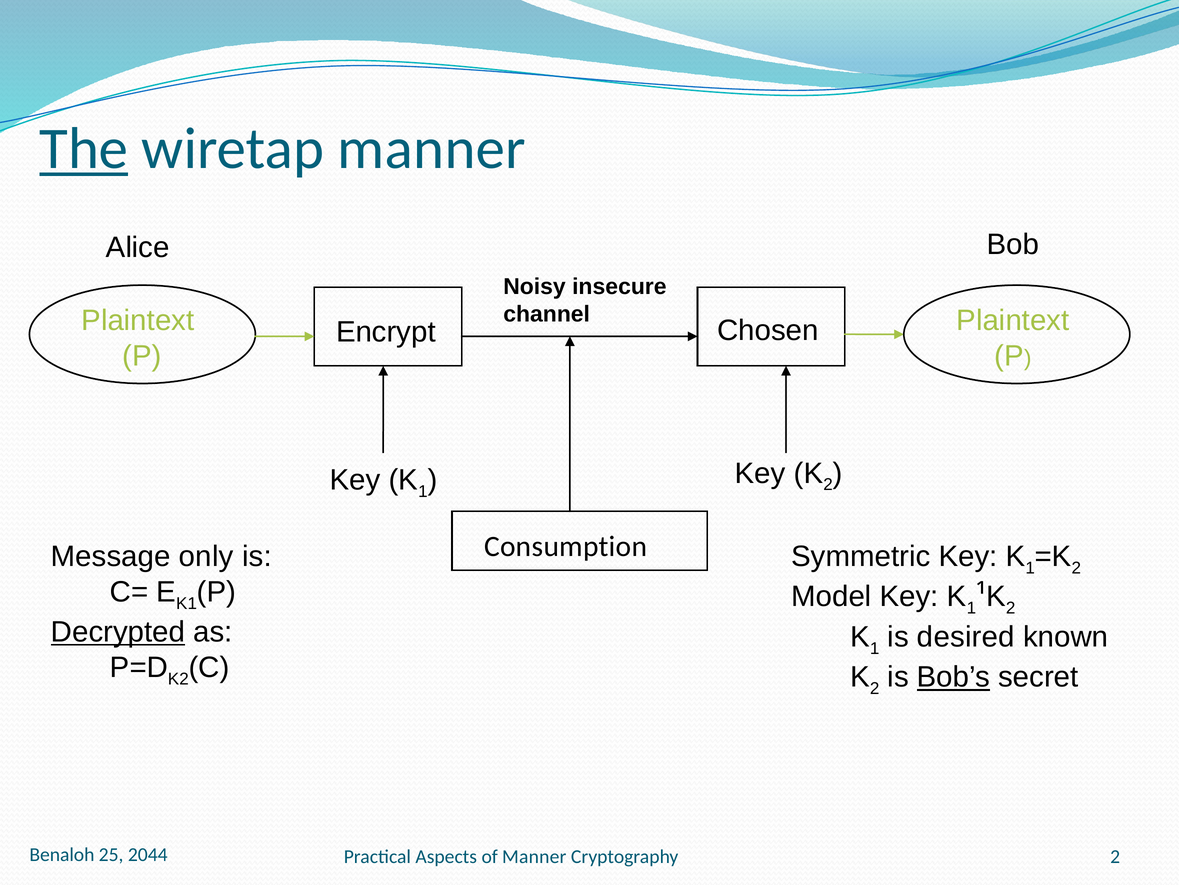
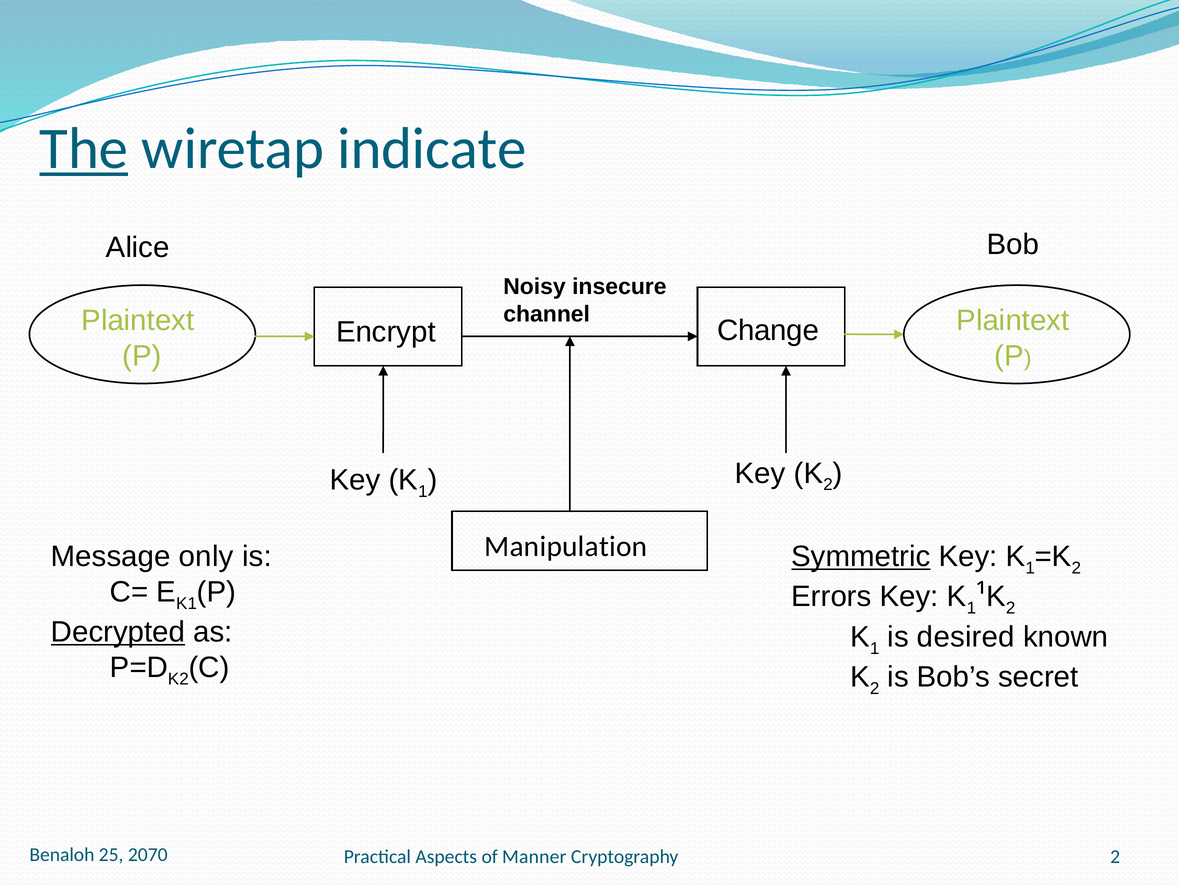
wiretap manner: manner -> indicate (432, 149)
Chosen: Chosen -> Change (768, 330)
Consumption: Consumption -> Manipulation (566, 546)
Symmetric underline: none -> present (861, 556)
Model: Model -> Errors (831, 596)
Bob’s underline: present -> none (954, 677)
2044: 2044 -> 2070 (148, 854)
